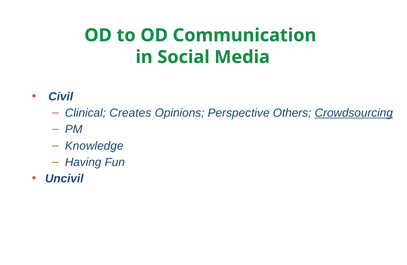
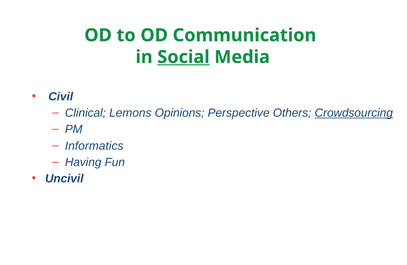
Social underline: none -> present (183, 57)
Creates: Creates -> Lemons (130, 113)
Knowledge: Knowledge -> Informatics (94, 146)
